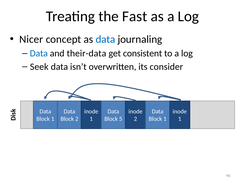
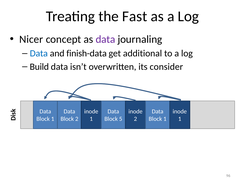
data colour: blue -> purple (105, 39)
their-data: their-data -> finish-data (87, 53)
consistent: consistent -> additional (143, 53)
Seek: Seek -> Build (39, 67)
